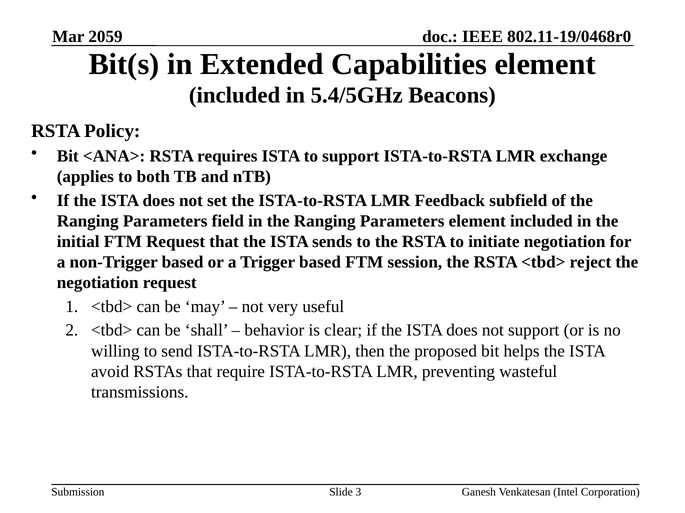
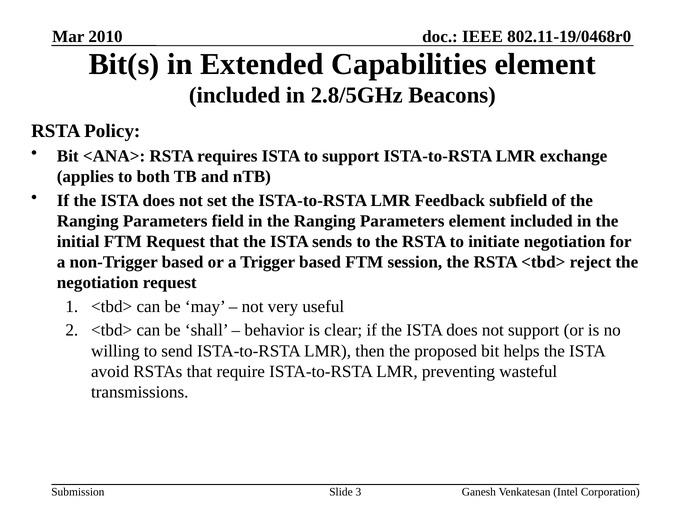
2059: 2059 -> 2010 (106, 37)
5.4/5GHz: 5.4/5GHz -> 2.8/5GHz (357, 96)
